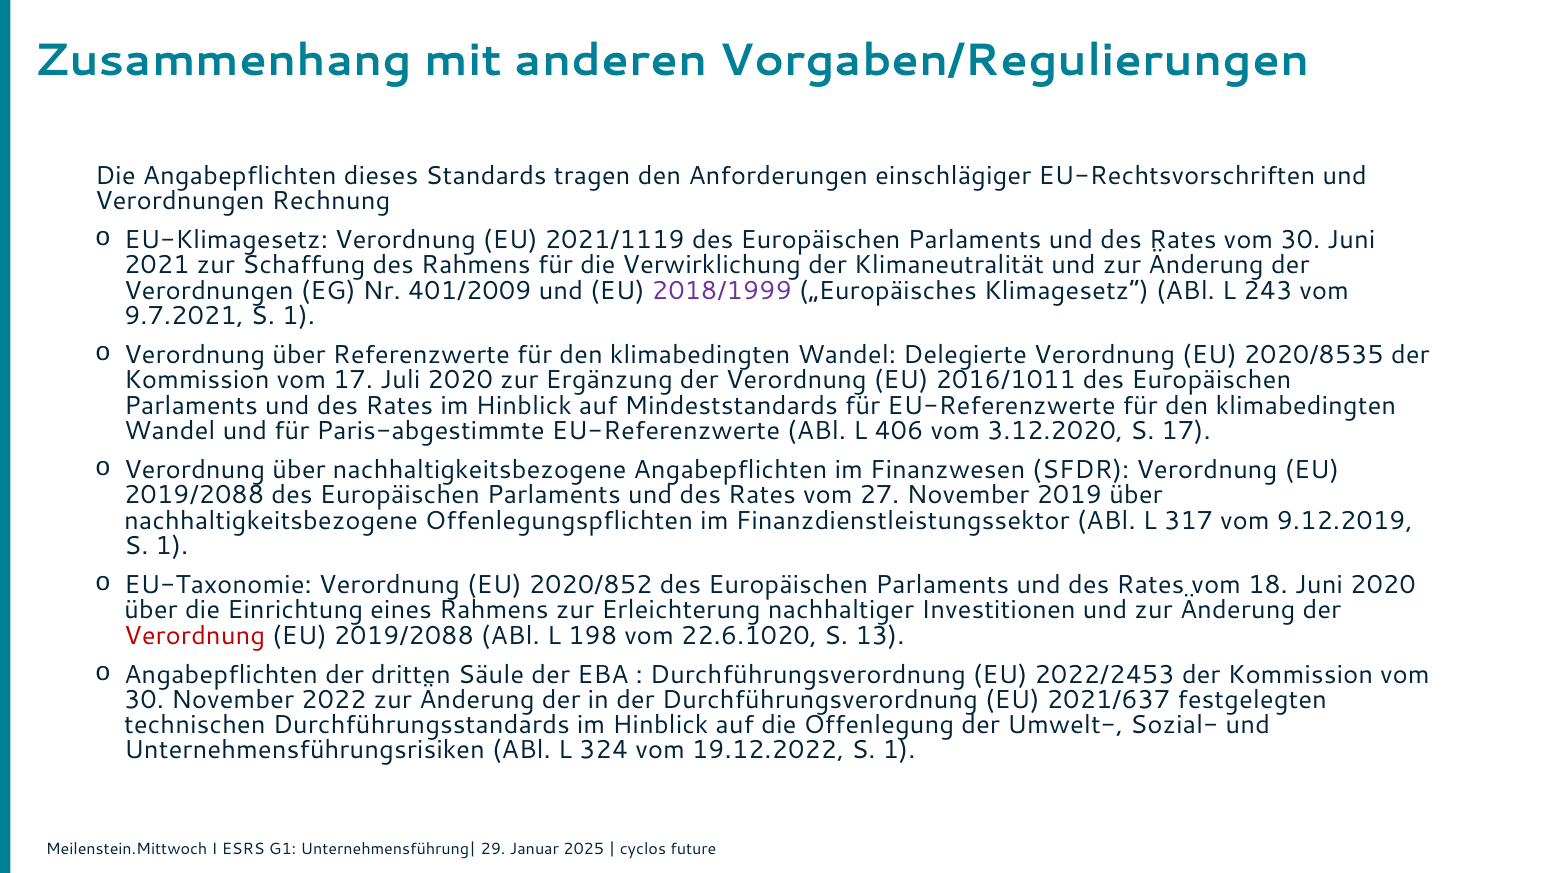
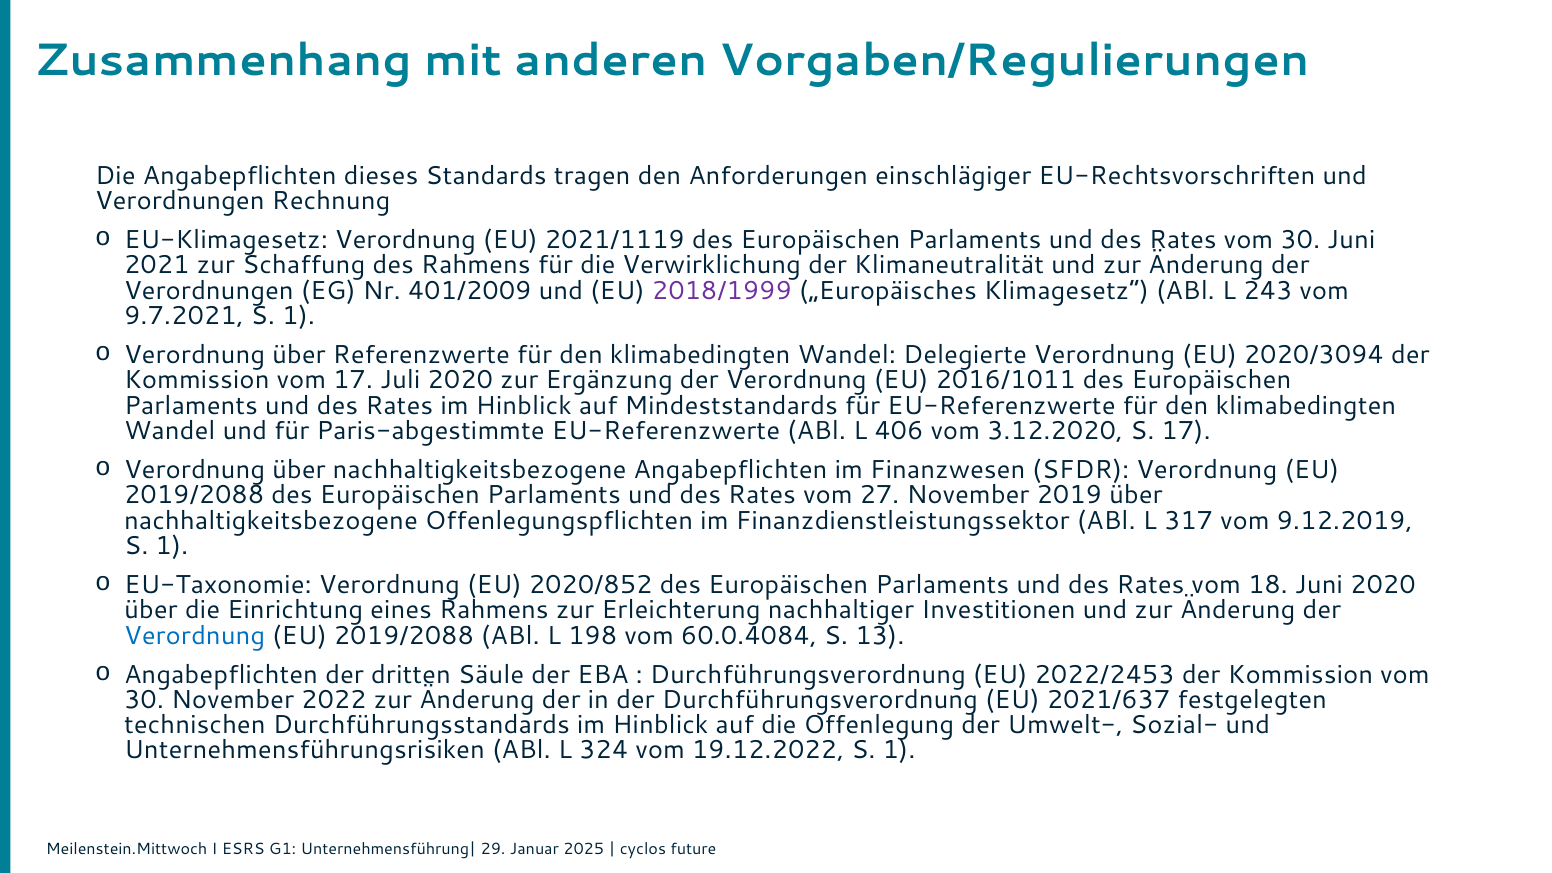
2020/8535: 2020/8535 -> 2020/3094 (1314, 355)
Verordnung colour: red -> blue (195, 635)
22.6.1020: 22.6.1020 -> 60.0.4084 (749, 635)
